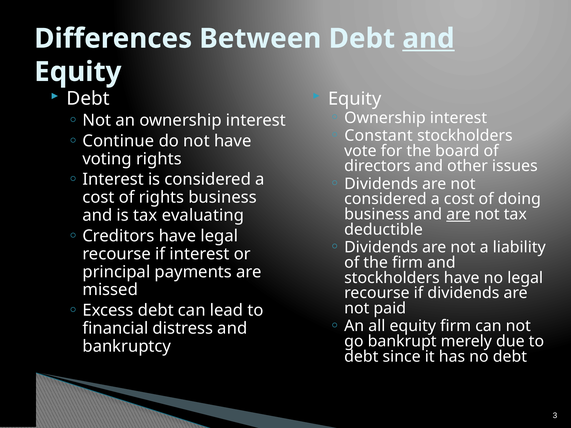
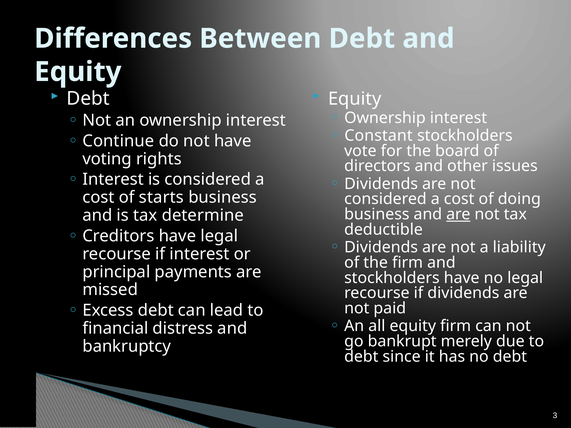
and underline: present -> none (428, 39)
of rights: rights -> starts (161, 198)
evaluating: evaluating -> determine (203, 216)
